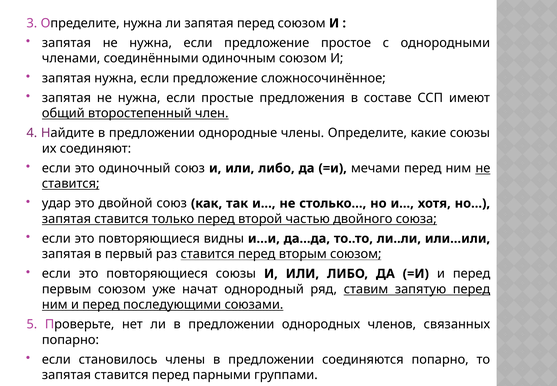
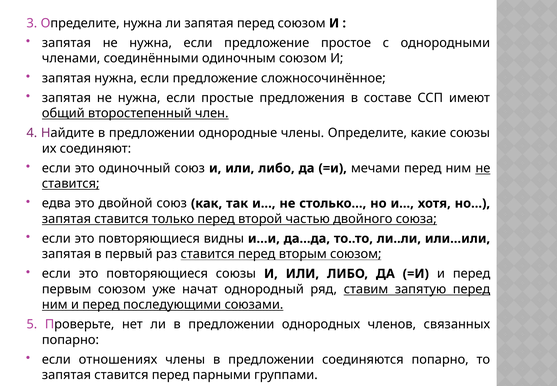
удар: удар -> едва (56, 203)
становилось: становилось -> отношениях (118, 359)
